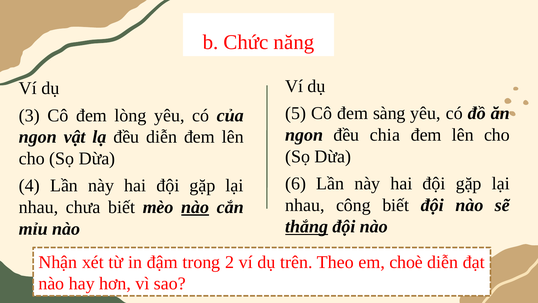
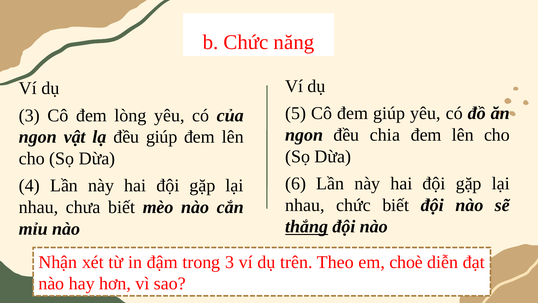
đem sàng: sàng -> giúp (389, 113)
đều diễn: diễn -> giúp (162, 137)
nhau công: công -> chức (353, 205)
nào underline: present -> none (195, 207)
trong 2: 2 -> 3 (230, 262)
